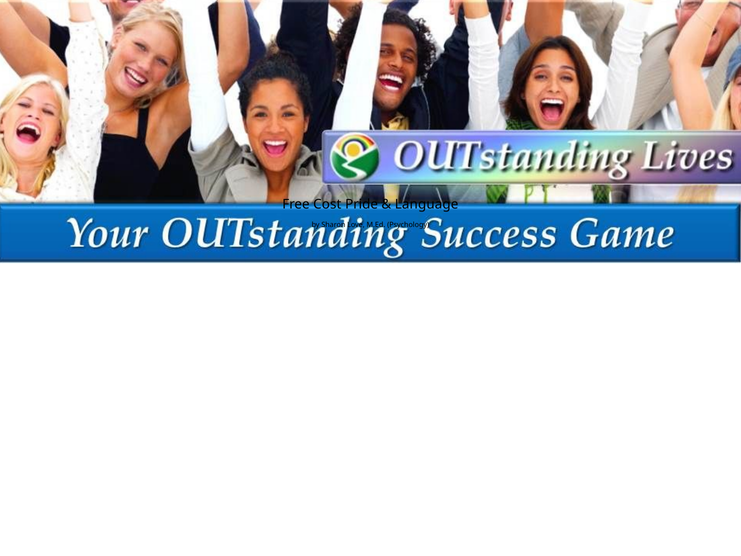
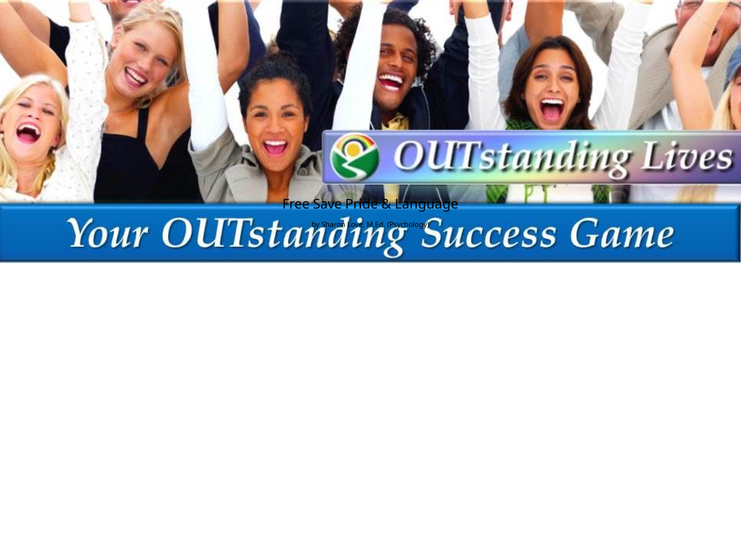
Cost: Cost -> Save (327, 204)
